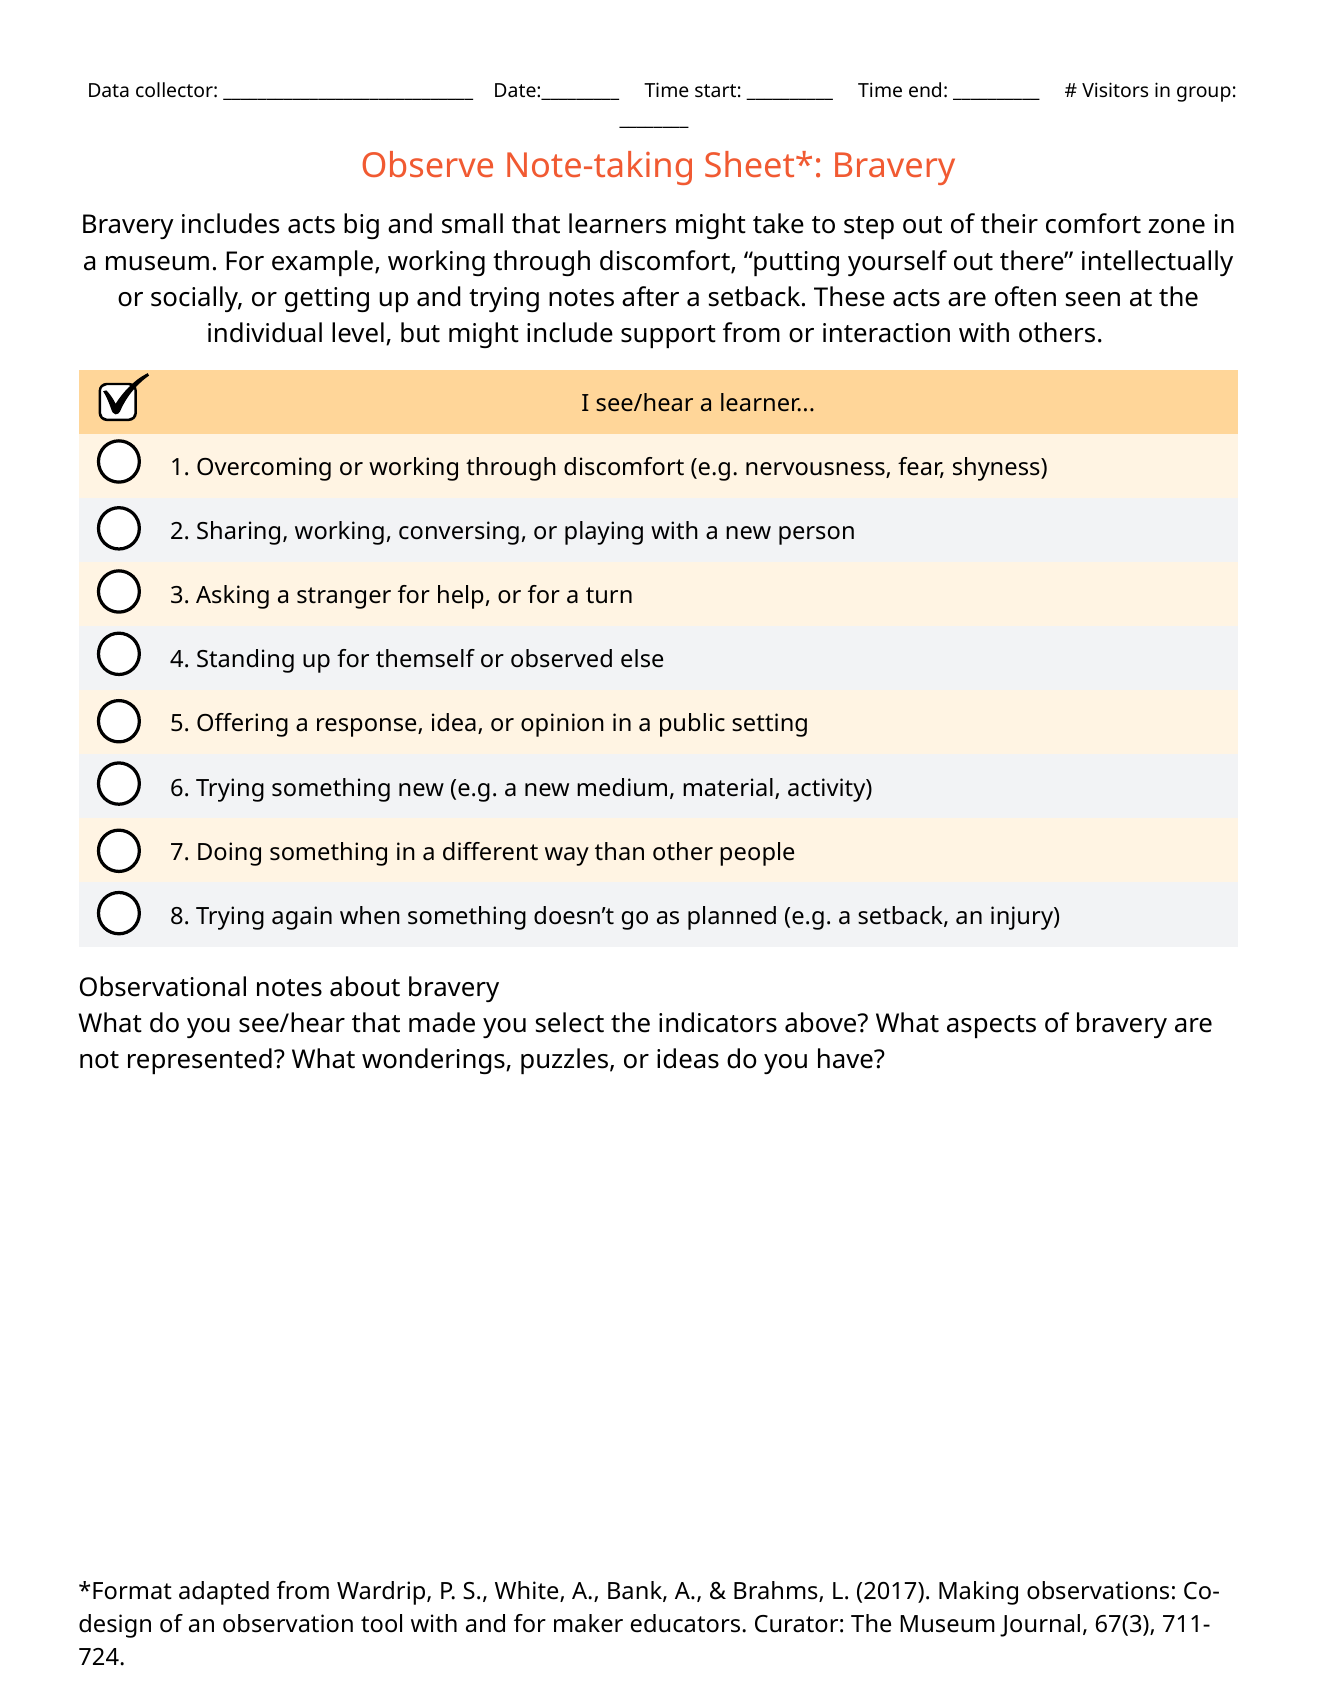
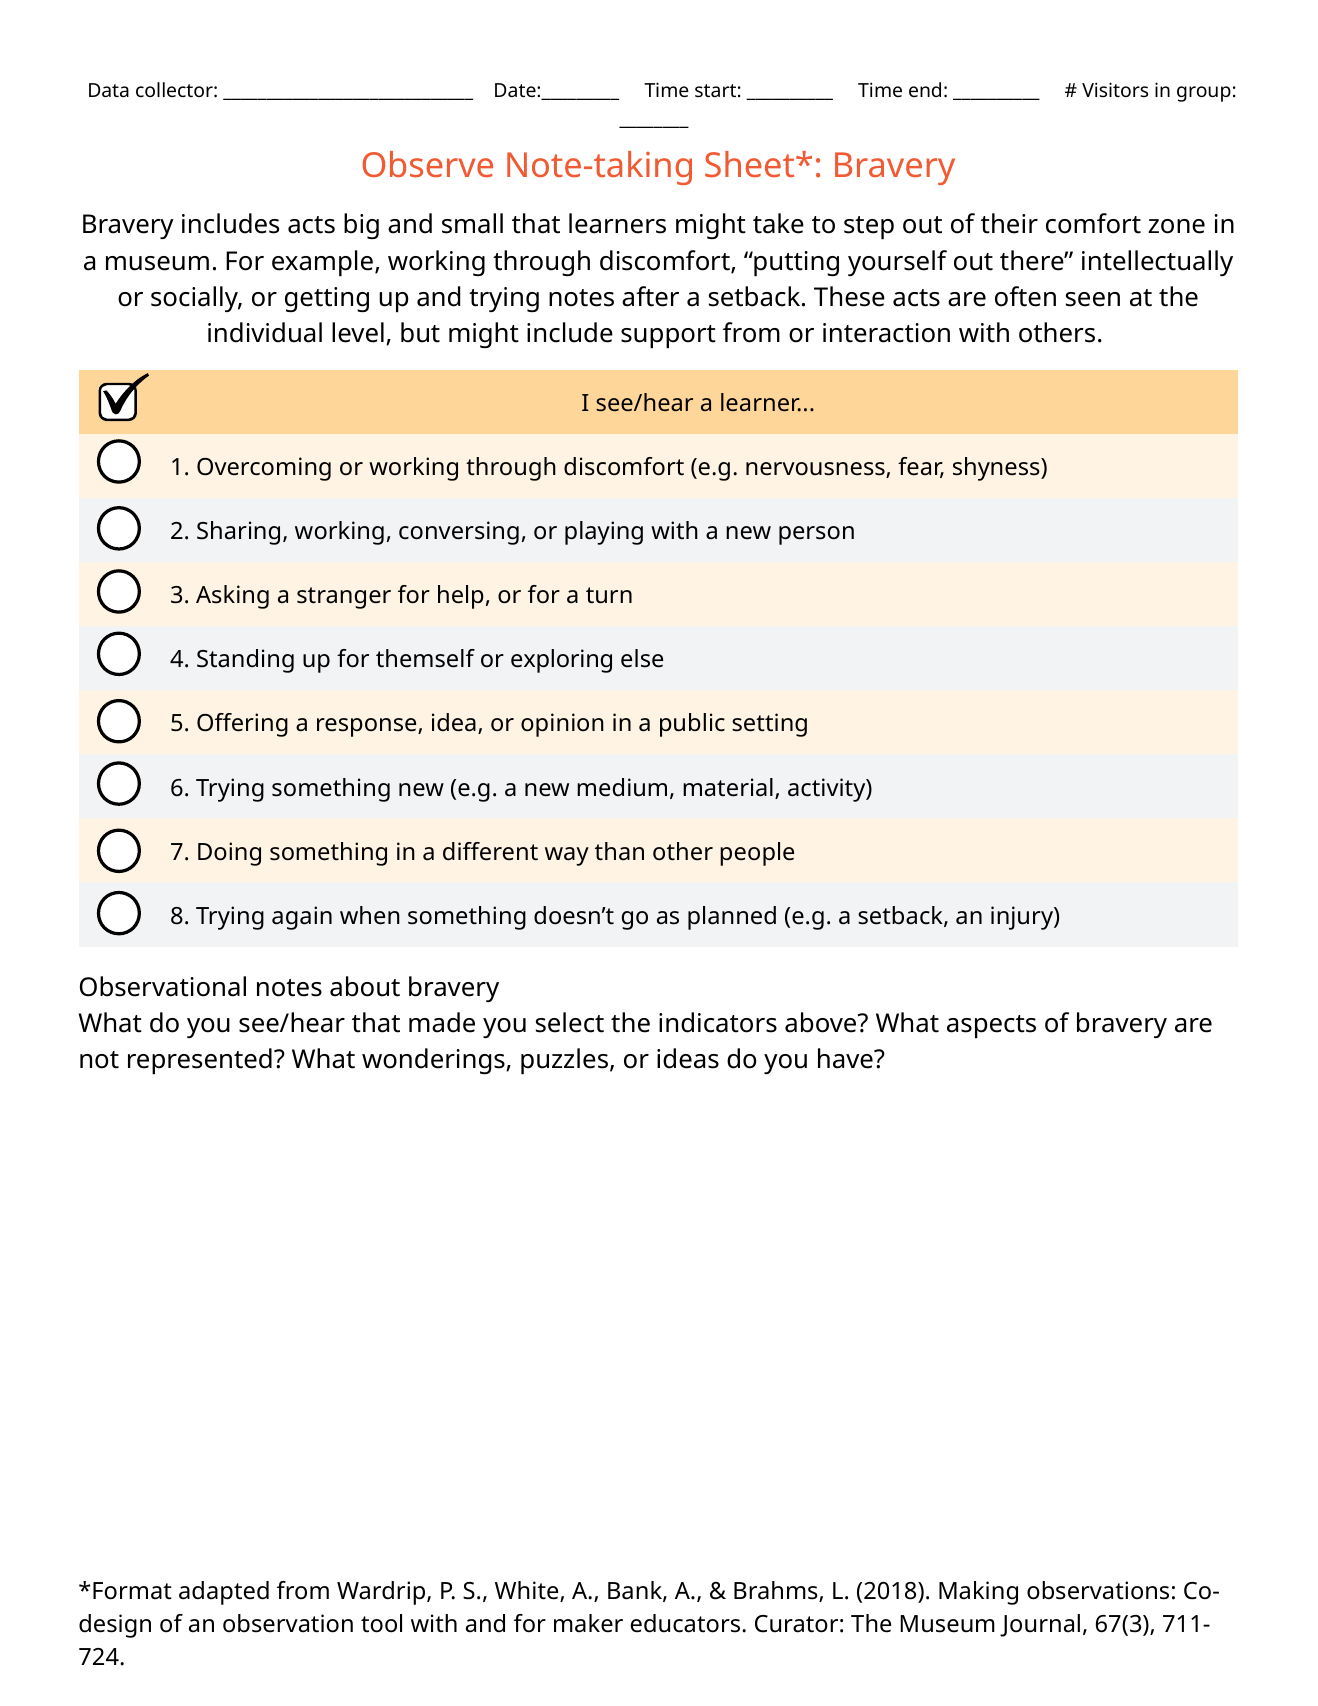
observed: observed -> exploring (562, 660)
2017: 2017 -> 2018 (894, 1591)
